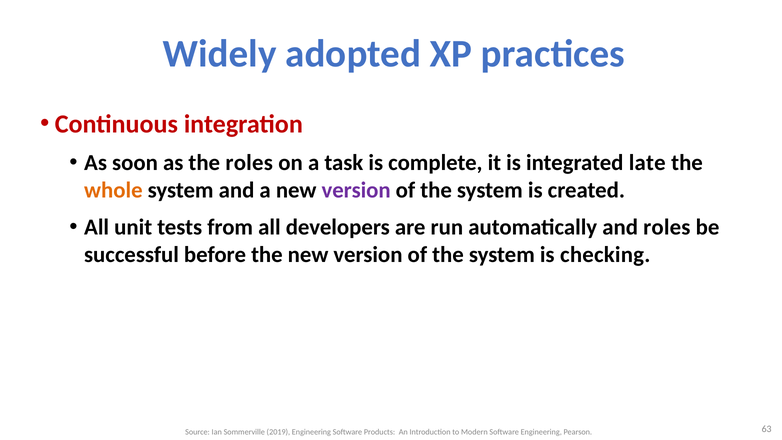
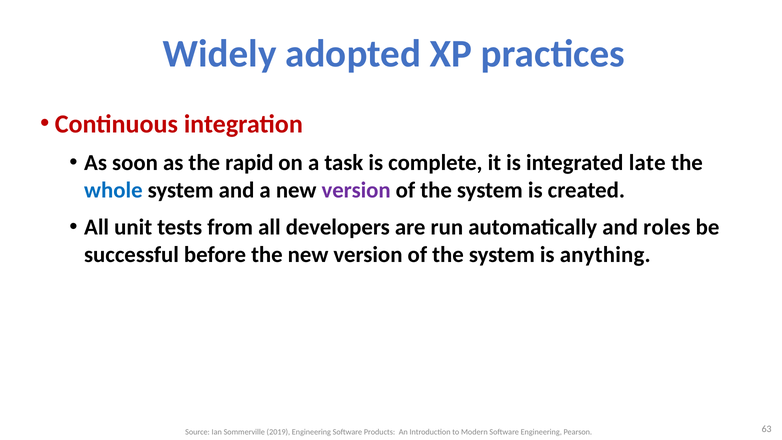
the roles: roles -> rapid (249, 163)
whole colour: orange -> blue (113, 190)
checking: checking -> anything (605, 255)
